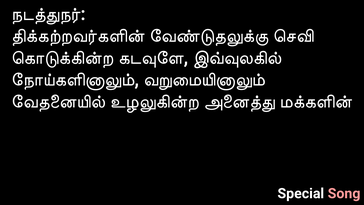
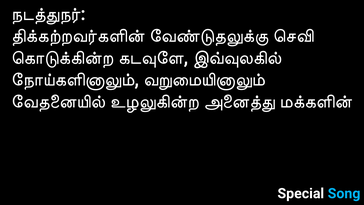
Song colour: pink -> light blue (344, 193)
